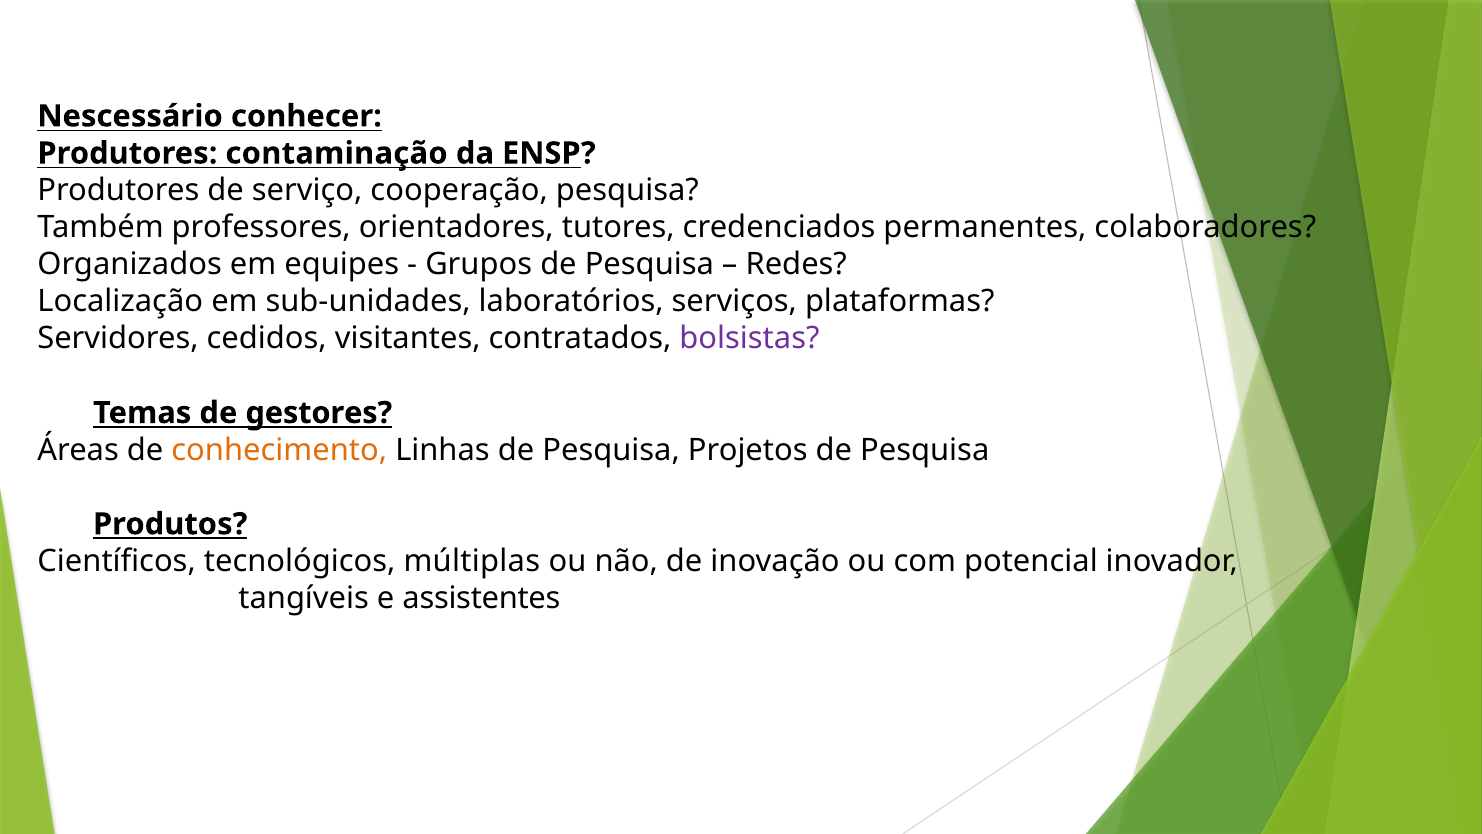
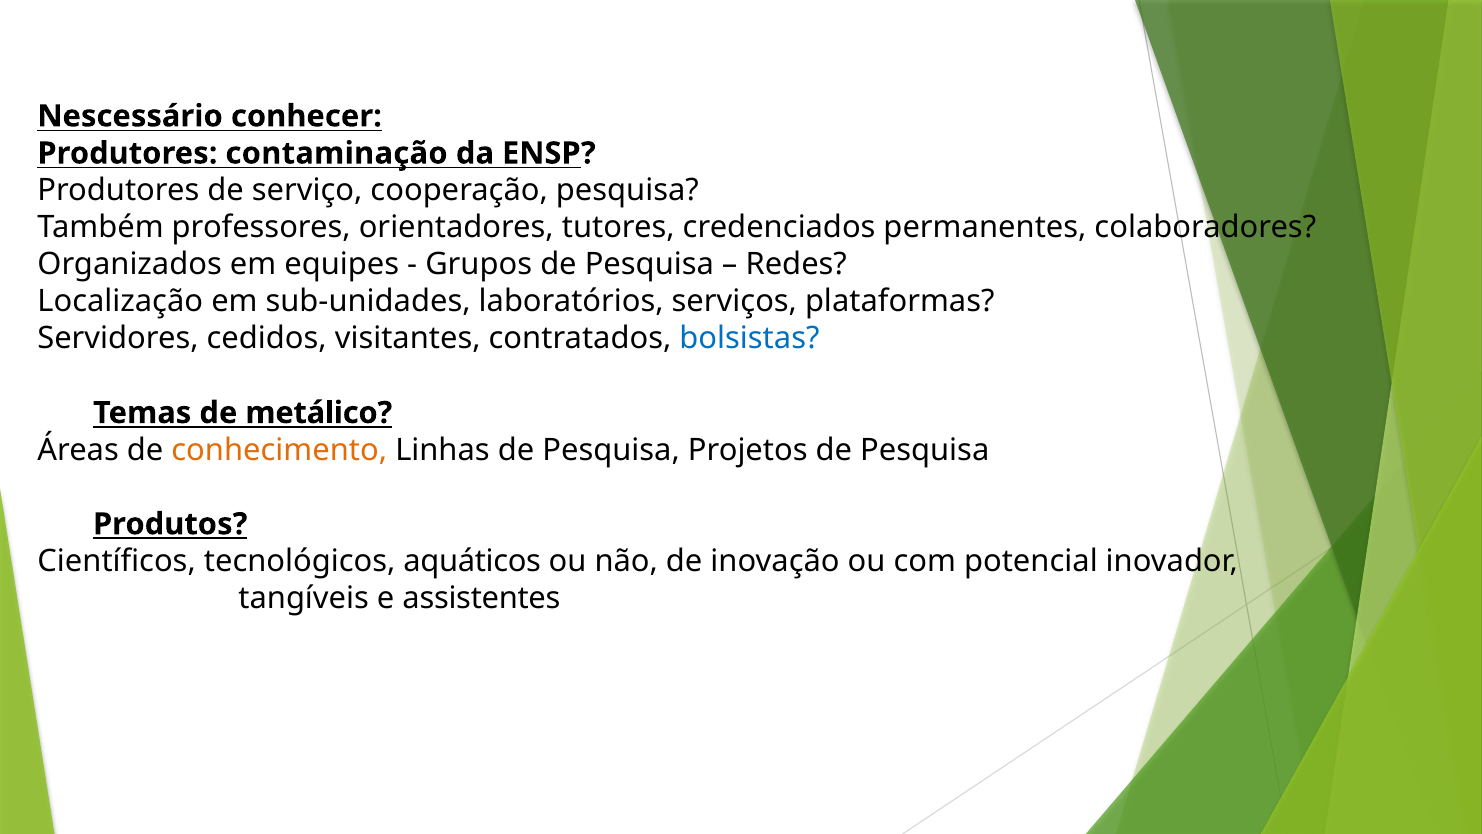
bolsistas colour: purple -> blue (749, 339)
gestores: gestores -> metálico (319, 413)
múltiplas: múltiplas -> aquáticos (472, 561)
